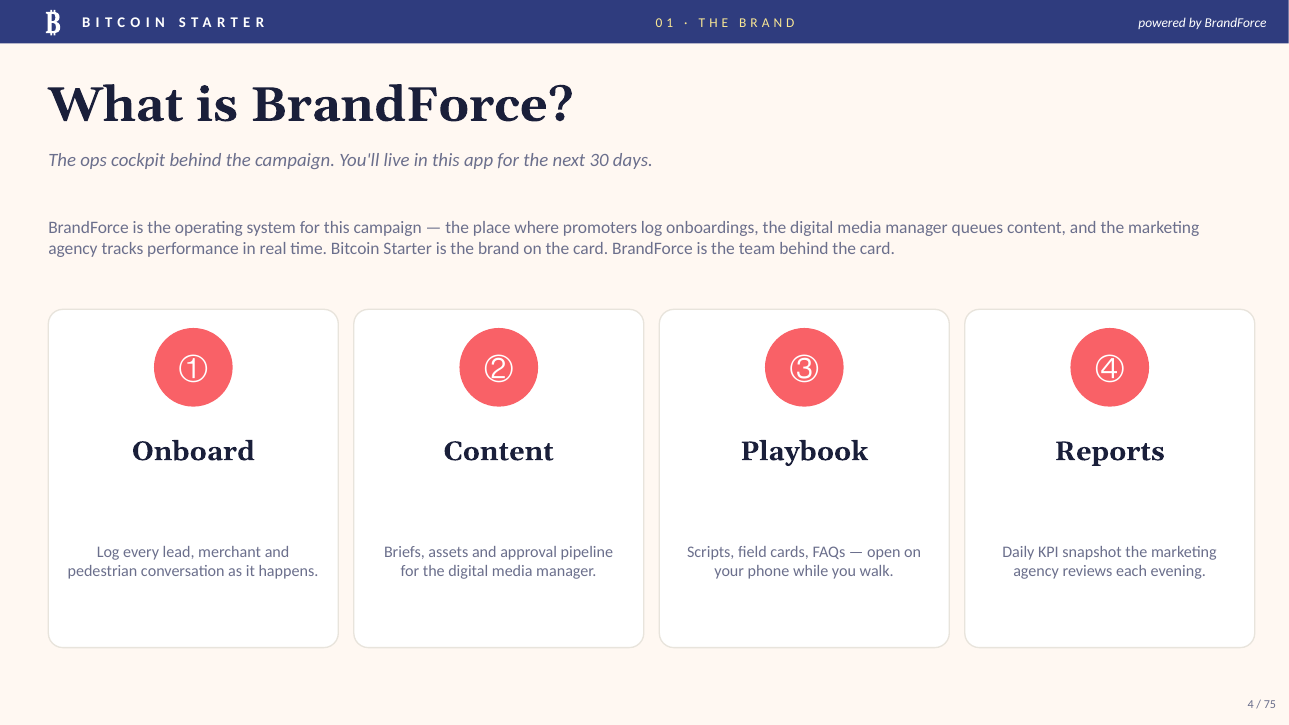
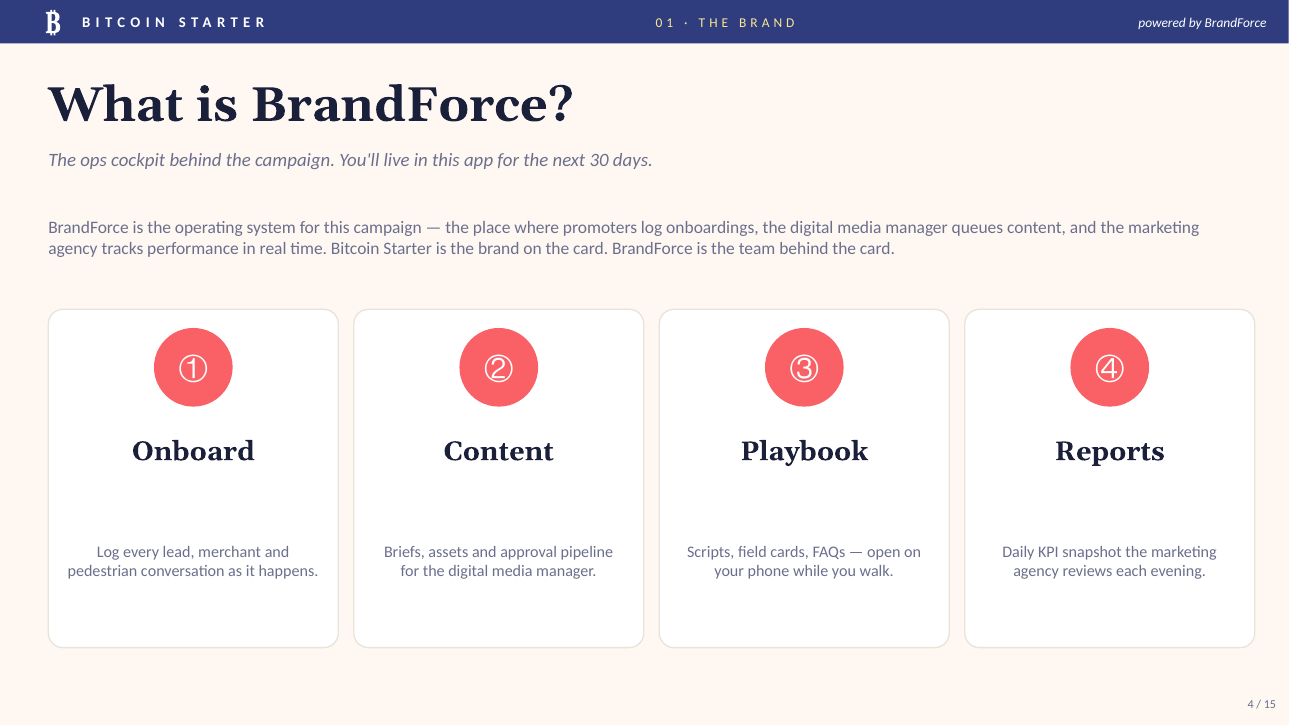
75: 75 -> 15 (1270, 704)
